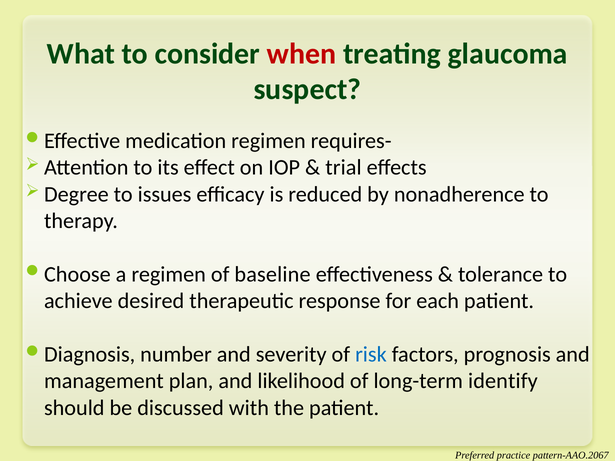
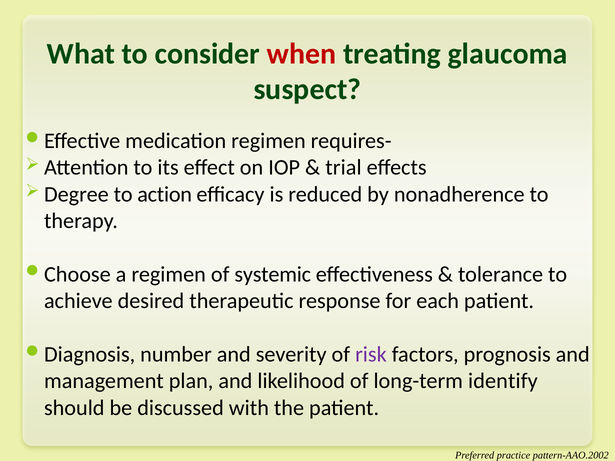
issues: issues -> action (165, 194)
baseline: baseline -> systemic (273, 274)
risk colour: blue -> purple (371, 355)
pattern-AAO.2067: pattern-AAO.2067 -> pattern-AAO.2002 (571, 456)
